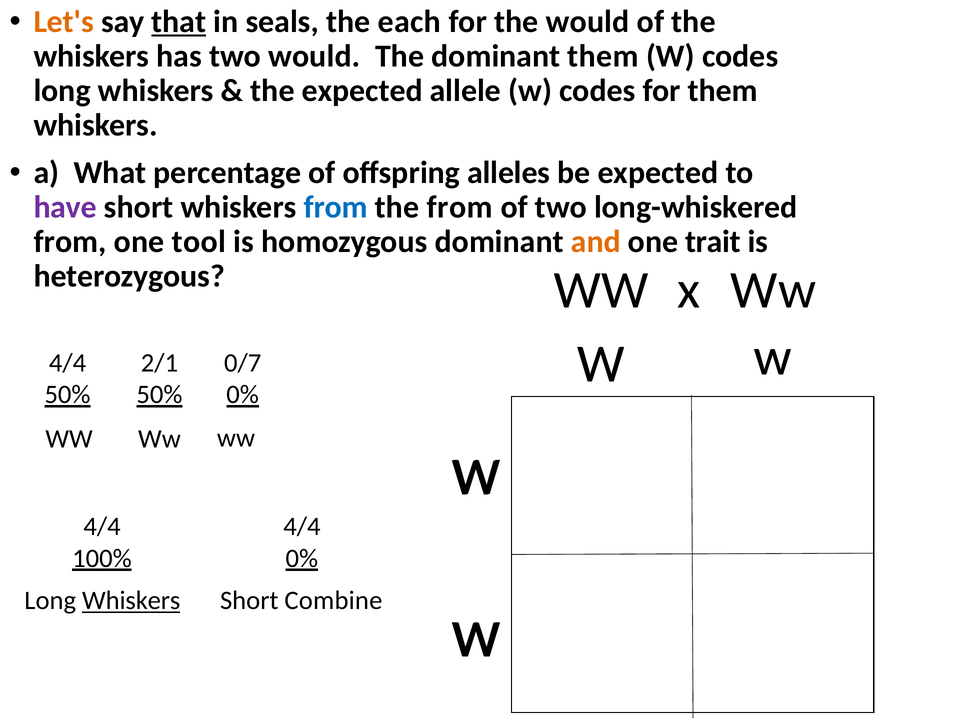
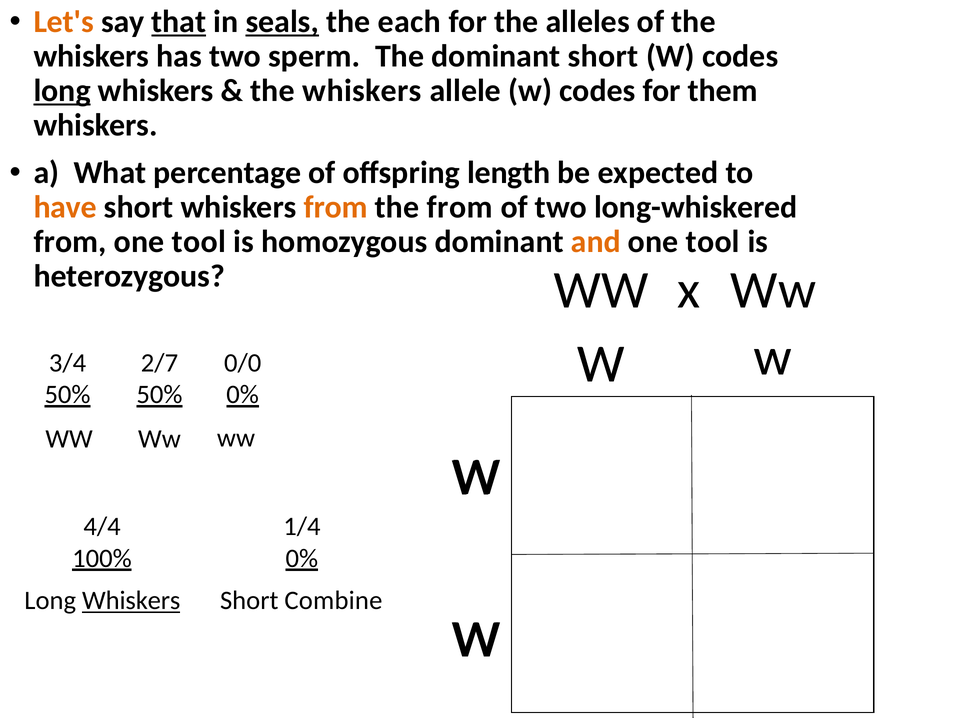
seals underline: none -> present (282, 22)
the would: would -> alleles (588, 22)
two would: would -> sperm (314, 56)
dominant them: them -> short (603, 56)
long underline: none -> present (62, 91)
expected: expected -> whiskers (362, 91)
alleles: alleles -> length (509, 173)
have colour: purple -> orange (65, 208)
from colour: blue -> orange (336, 208)
trait: trait -> tool (713, 242)
4/4: 4/4 -> 3/4 (68, 363)
2/1: 2/1 -> 2/7 (160, 363)
0/7: 0/7 -> 0/0 (243, 363)
4/4: 4/4 -> 1/4 (302, 527)
